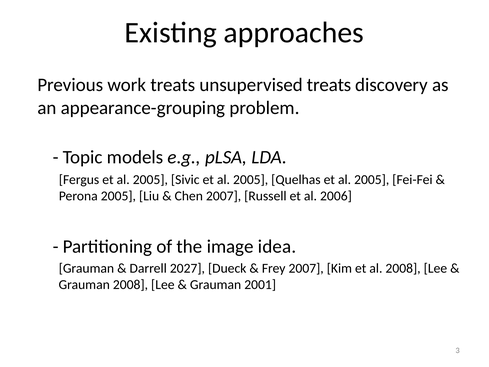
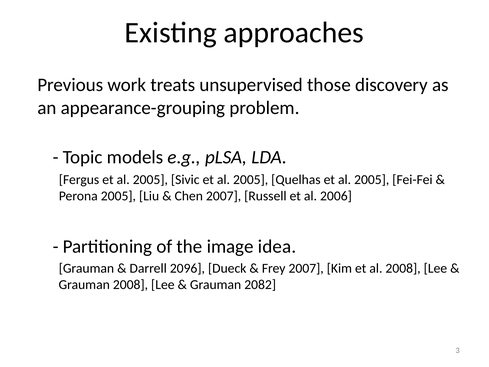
unsupervised treats: treats -> those (329, 85)
2027: 2027 -> 2096 (187, 268)
2001: 2001 -> 2082 (260, 285)
